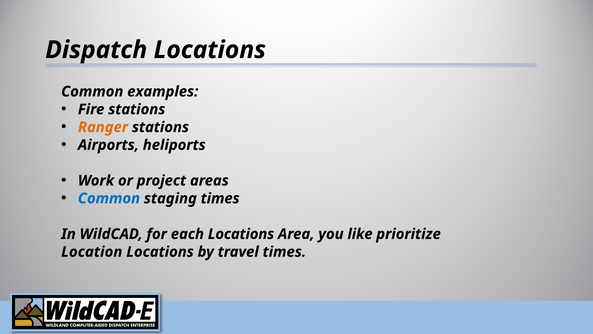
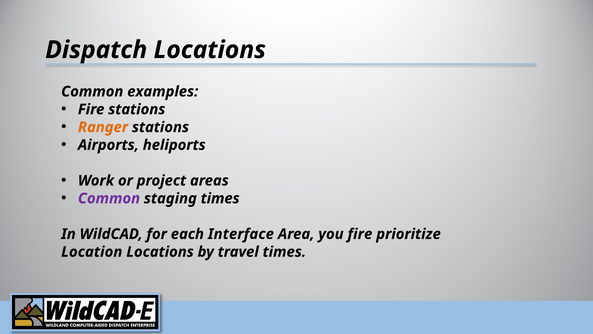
Common colour: blue -> purple (109, 198)
each Locations: Locations -> Interface (241, 234)
you like: like -> fire (360, 234)
